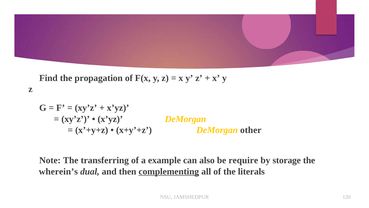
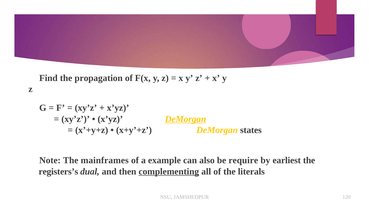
DeMorgan underline: none -> present (186, 119)
other: other -> states (251, 130)
transferring: transferring -> mainframes (105, 160)
storage: storage -> earliest (287, 160)
wherein’s: wherein’s -> registers’s (58, 171)
